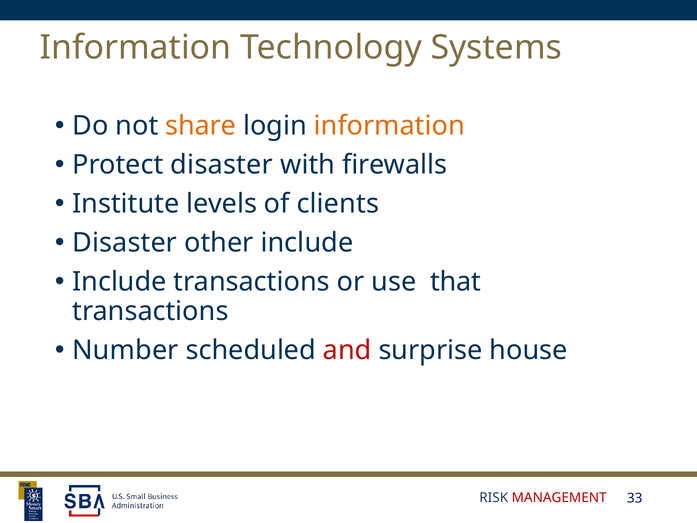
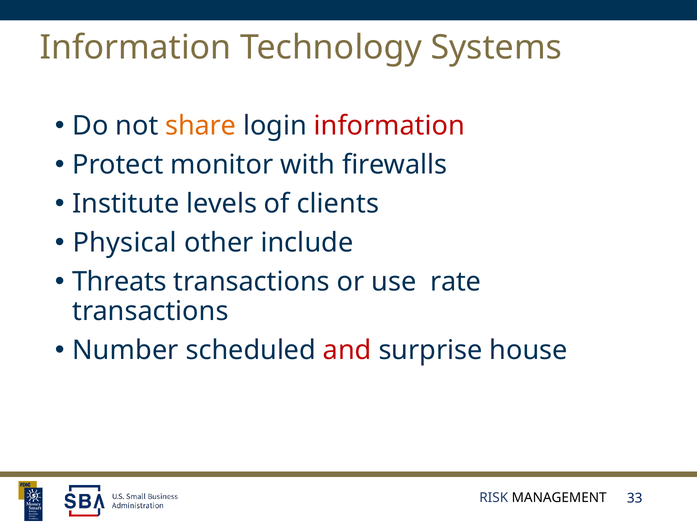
information colour: orange -> red (389, 126)
Protect disaster: disaster -> monitor (222, 165)
Disaster: Disaster -> Physical (125, 243)
Include: Include -> Threats (120, 282)
that: that -> rate (455, 282)
MANAGEMENT colour: red -> black (559, 498)
